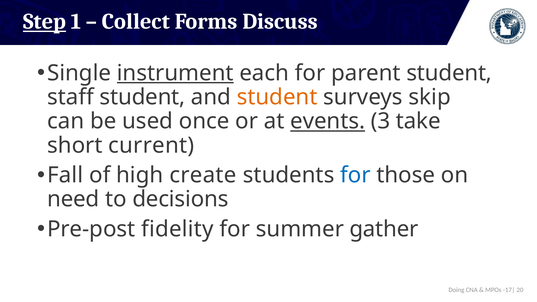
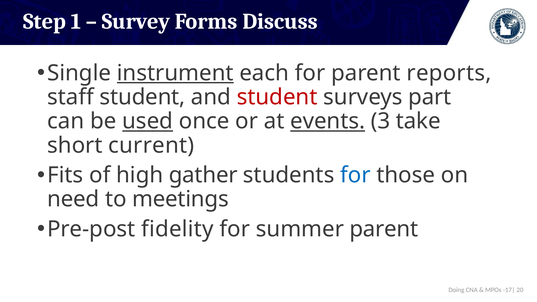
Step underline: present -> none (45, 22)
Collect: Collect -> Survey (136, 22)
parent student: student -> reports (449, 73)
student colour: orange -> red (277, 97)
skip: skip -> part (430, 97)
used underline: none -> present (148, 121)
Fall: Fall -> Fits (65, 175)
create: create -> gather (203, 175)
decisions: decisions -> meetings (180, 199)
summer gather: gather -> parent (384, 229)
